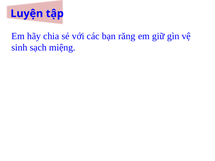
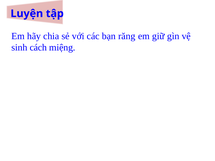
sạch: sạch -> cách (38, 48)
